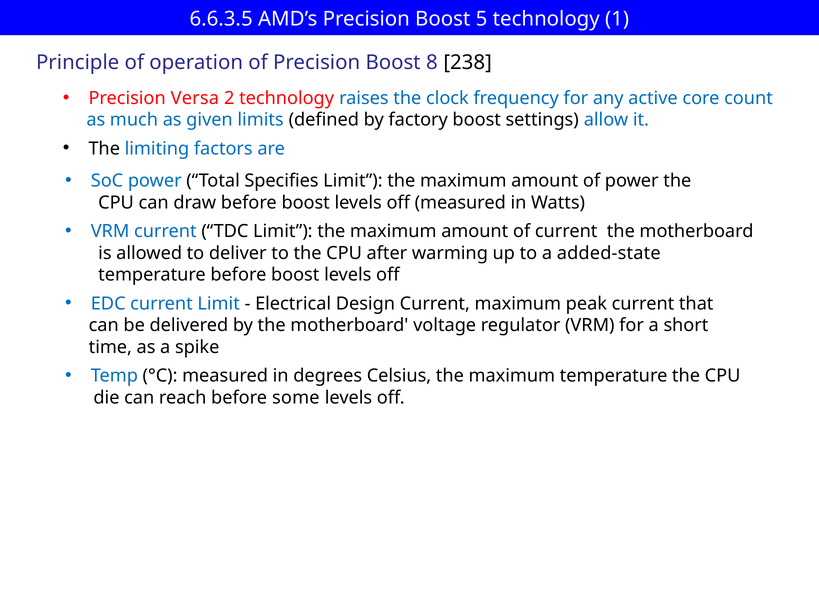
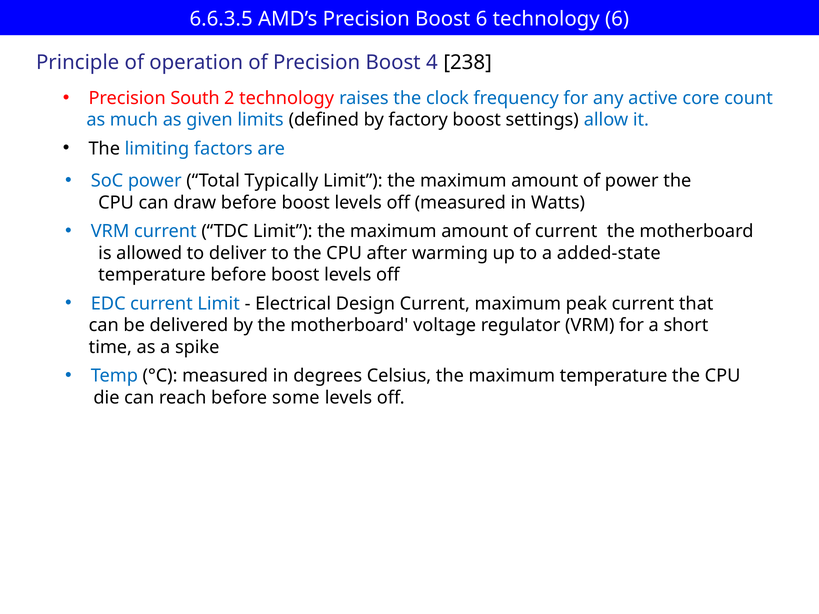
Boost 5: 5 -> 6 (482, 19)
technology 1: 1 -> 6 (617, 19)
8: 8 -> 4 (432, 62)
Versa: Versa -> South (195, 98)
Specifies: Specifies -> Typically (281, 181)
